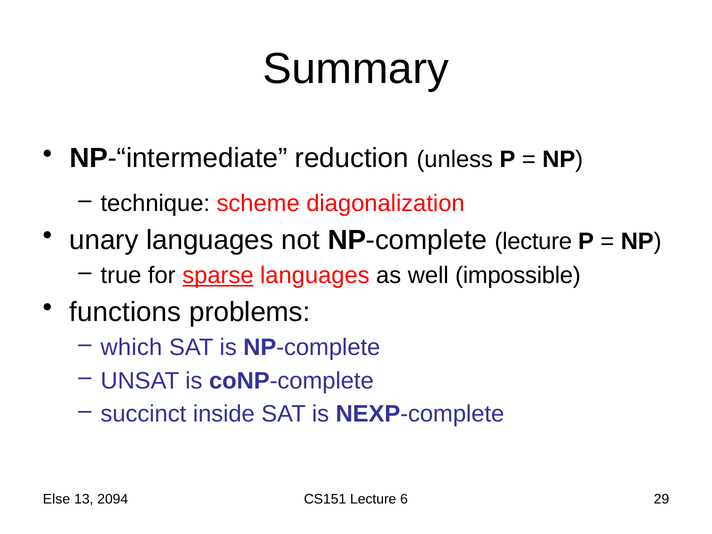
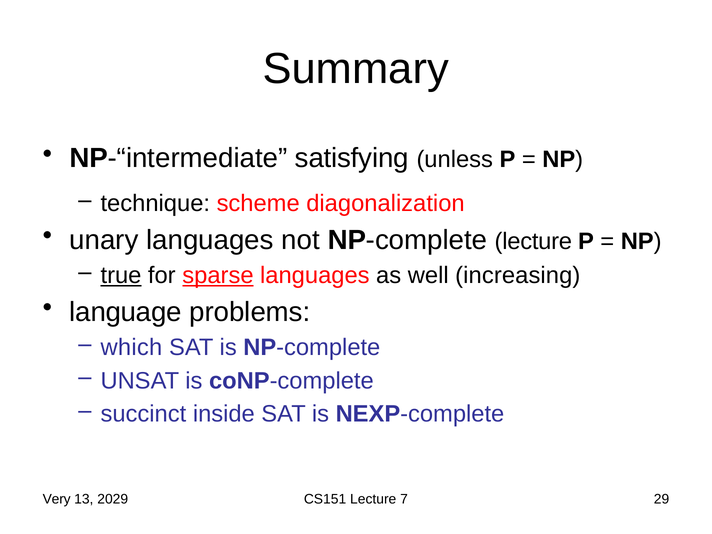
reduction: reduction -> satisfying (352, 158)
true underline: none -> present (121, 276)
impossible: impossible -> increasing (518, 276)
functions: functions -> language (126, 312)
Else: Else -> Very (57, 499)
2094: 2094 -> 2029 (113, 499)
6: 6 -> 7 (404, 499)
